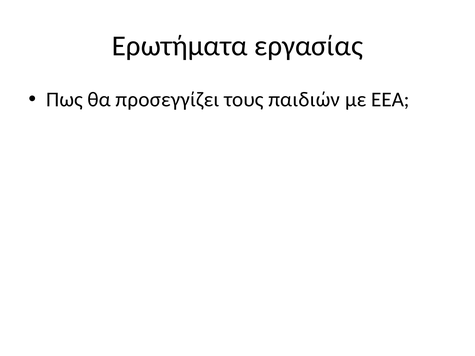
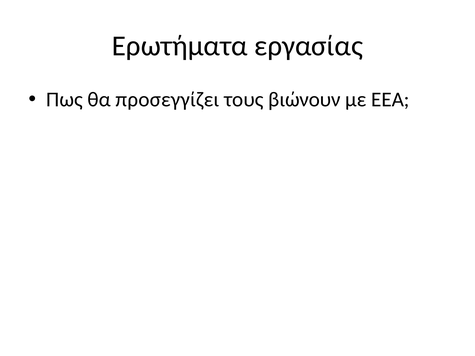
παιδιών: παιδιών -> βιώνουν (304, 100)
